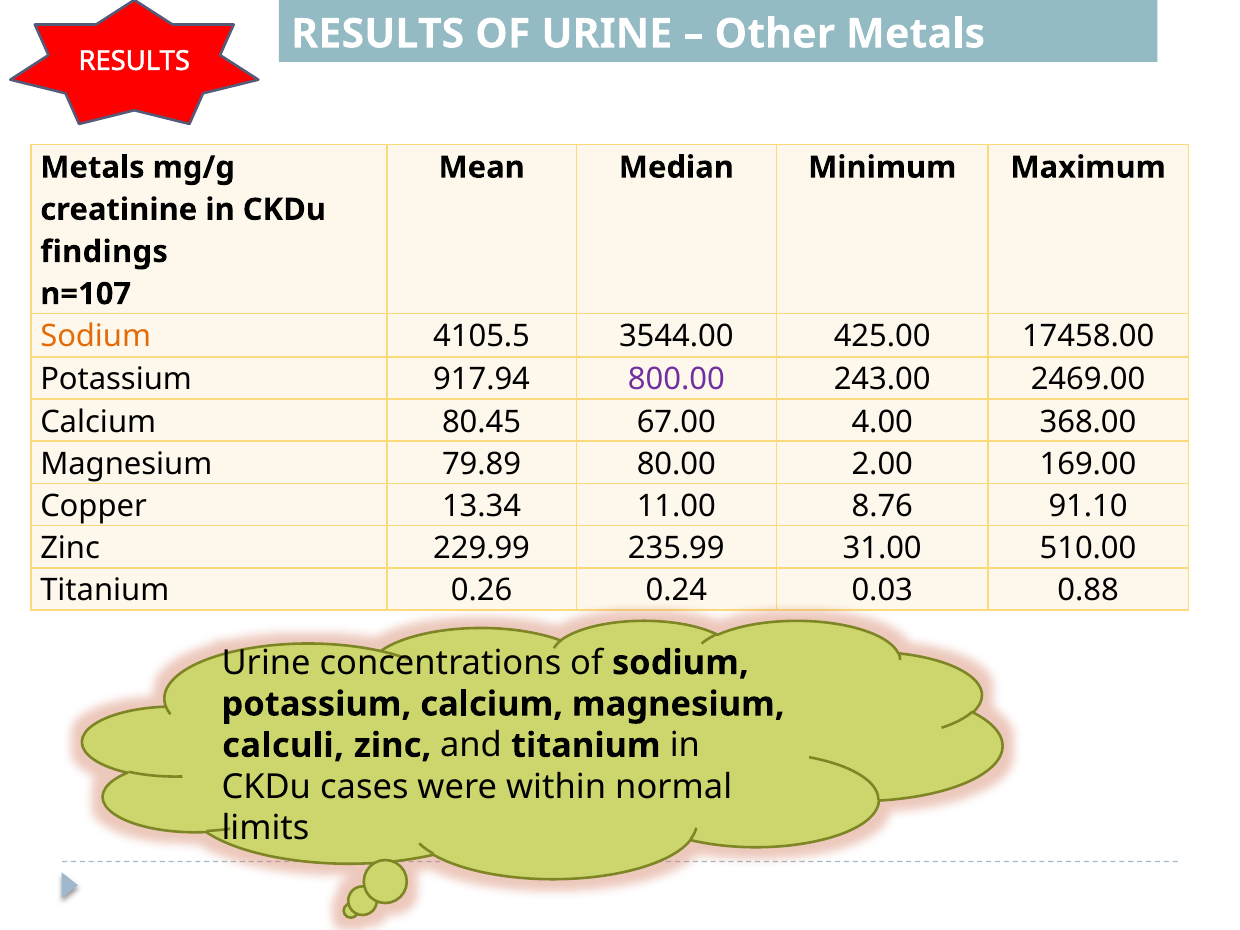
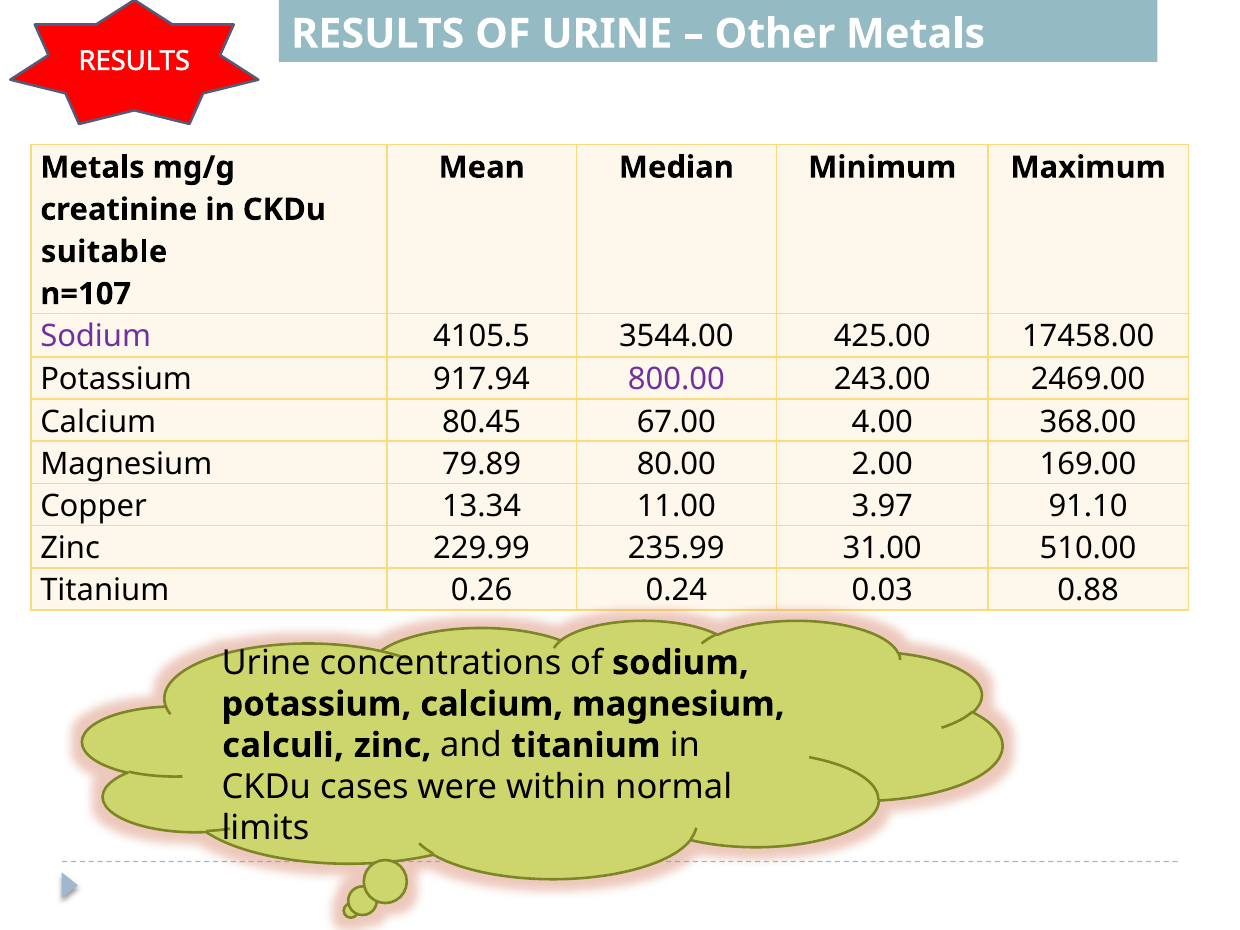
findings: findings -> suitable (104, 252)
Sodium colour: orange -> purple (96, 336)
8.76: 8.76 -> 3.97 (882, 506)
